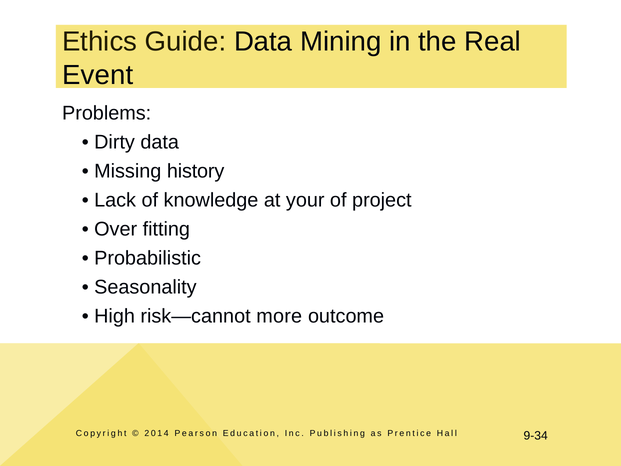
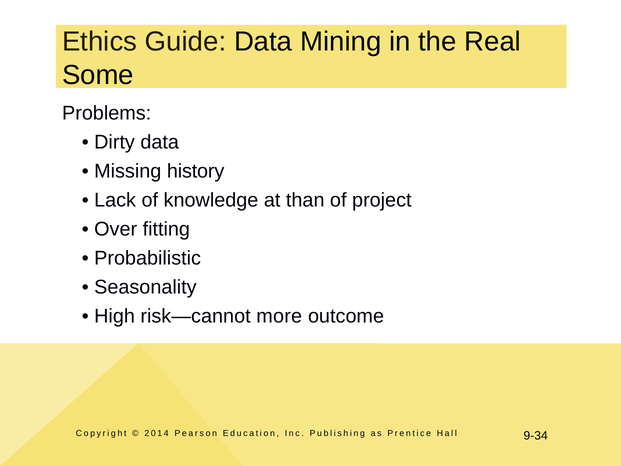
Event: Event -> Some (98, 75)
your: your -> than (305, 200)
